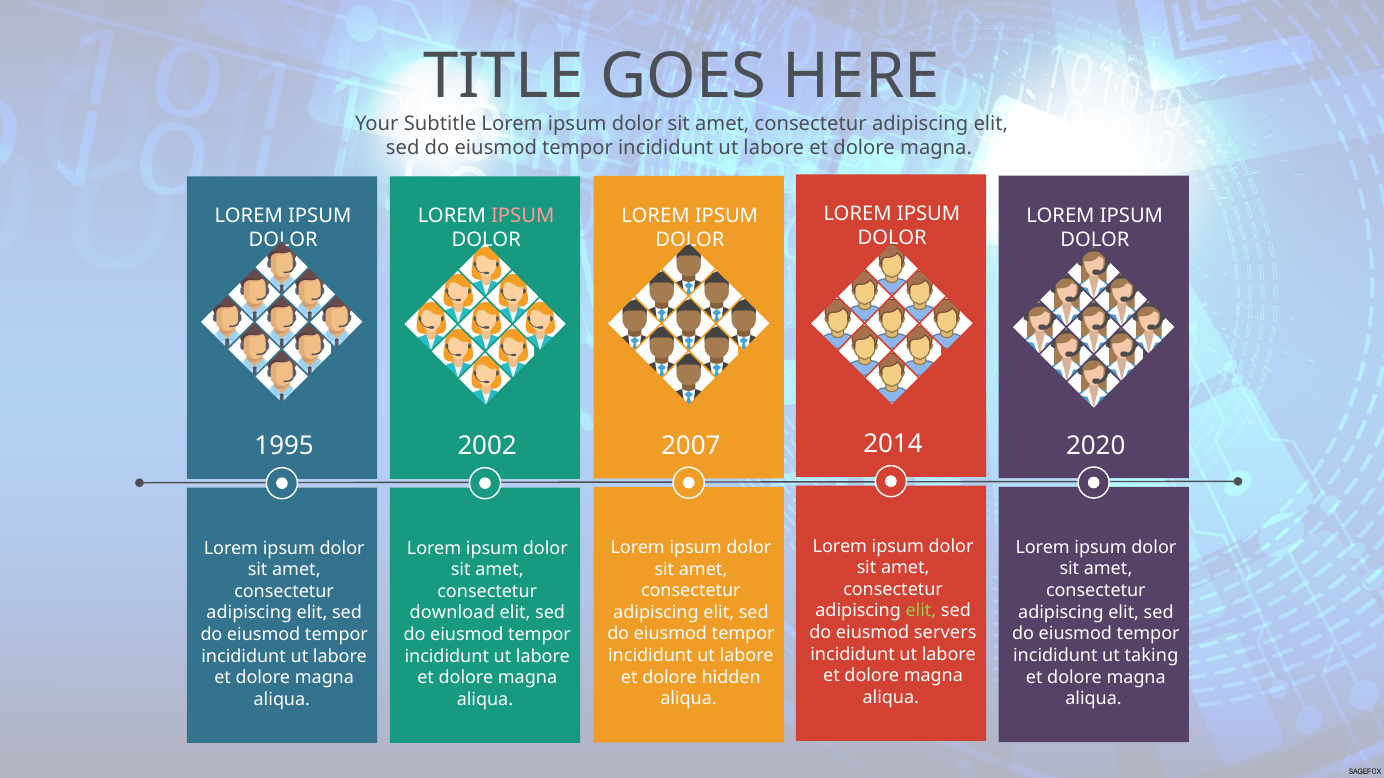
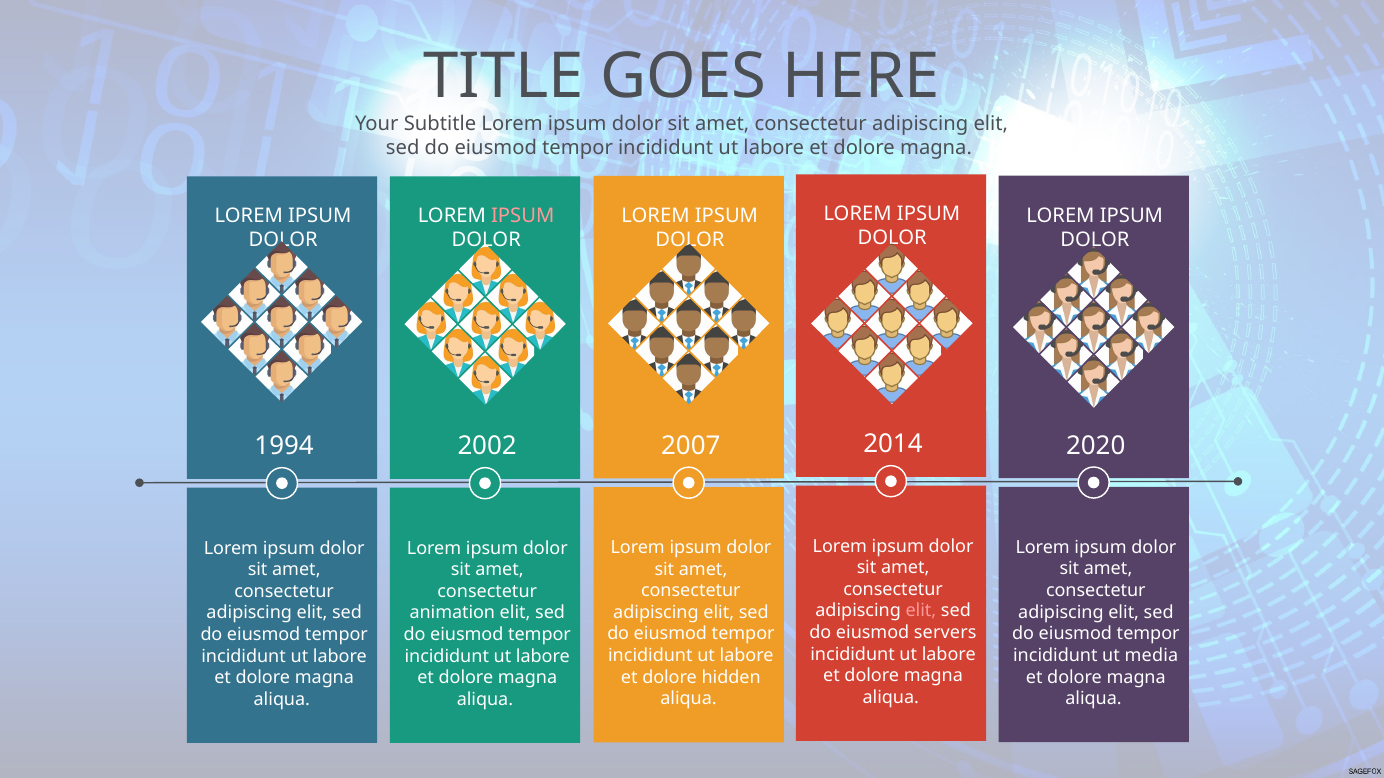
1995: 1995 -> 1994 (284, 447)
elit colour: light green -> pink (921, 611)
download: download -> animation (452, 613)
taking: taking -> media (1151, 656)
